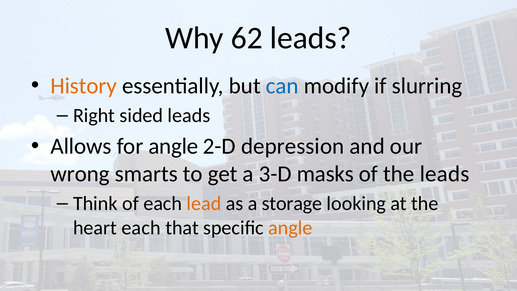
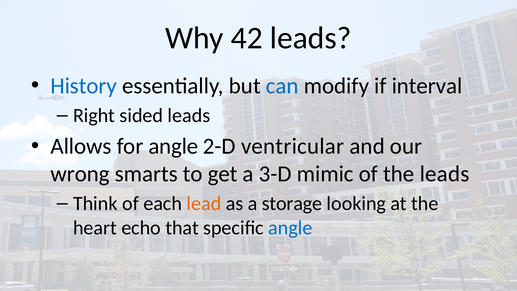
62: 62 -> 42 (247, 38)
History colour: orange -> blue (84, 86)
slurring: slurring -> interval (427, 86)
depression: depression -> ventricular (293, 146)
masks: masks -> mimic (325, 174)
heart each: each -> echo (141, 228)
angle colour: orange -> blue (290, 228)
